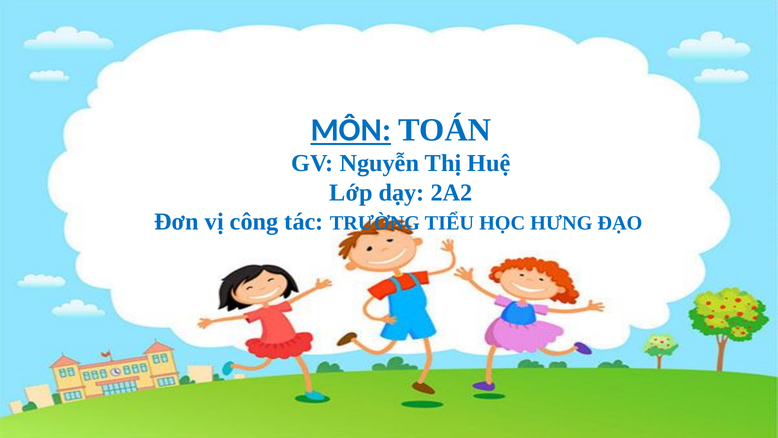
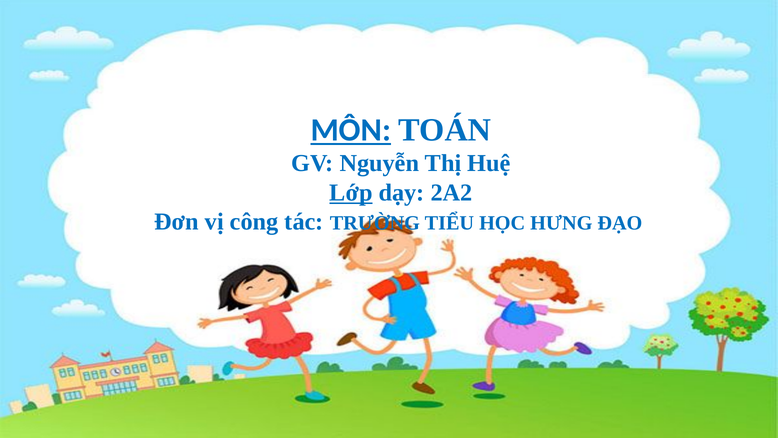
Lớp underline: none -> present (351, 192)
